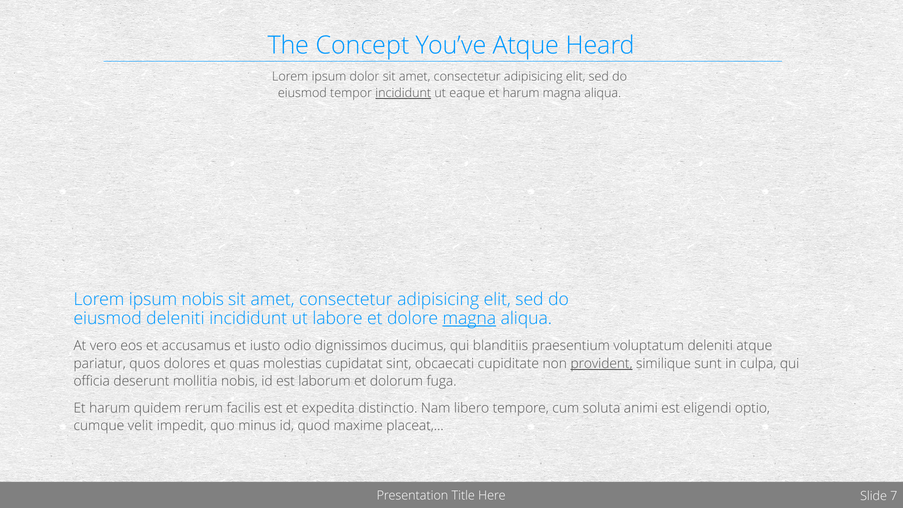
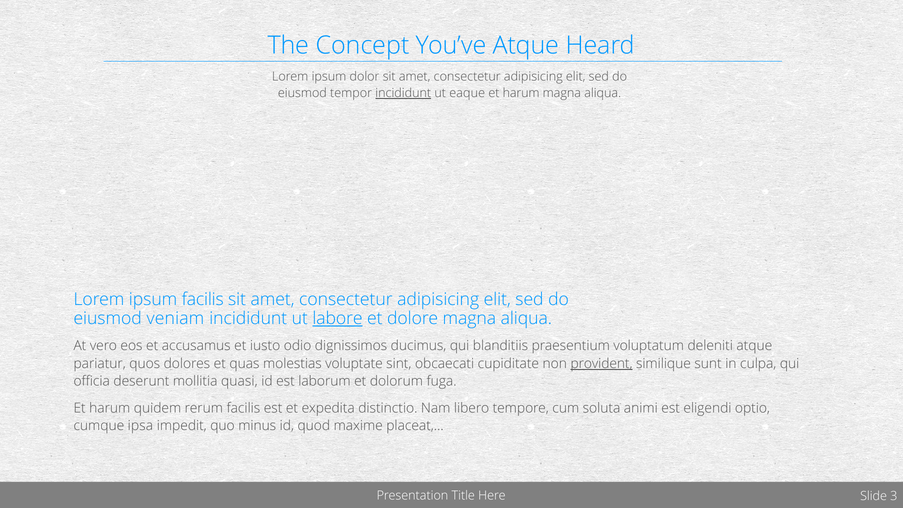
ipsum nobis: nobis -> facilis (203, 300)
eiusmod deleniti: deleniti -> veniam (175, 319)
labore underline: none -> present (338, 319)
magna underline: present -> none (469, 319)
cupidatat: cupidatat -> voluptate (354, 363)
mollitia nobis: nobis -> quasi (239, 381)
velit: velit -> ipsa (140, 426)
7: 7 -> 3 (894, 496)
